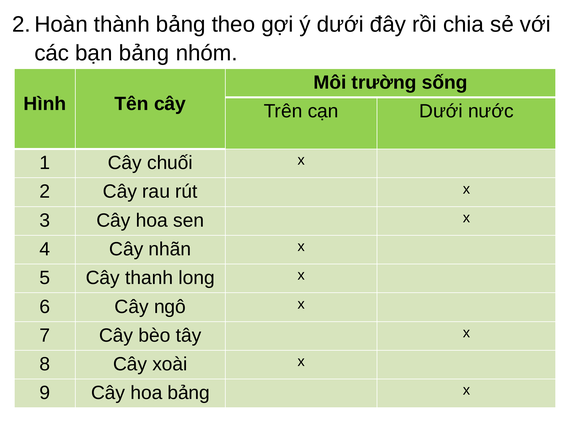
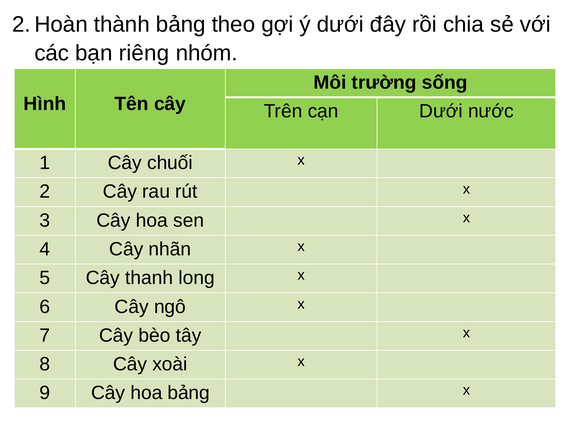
bạn bảng: bảng -> riêng (144, 53)
